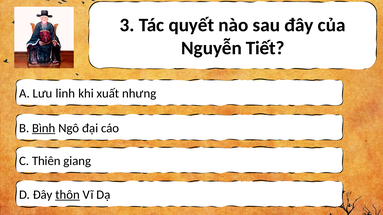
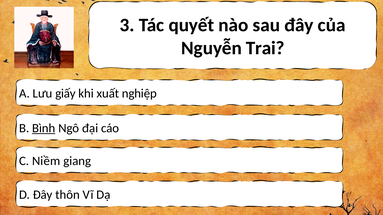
Tiết: Tiết -> Trai (265, 48)
linh: linh -> giấy (65, 94)
nhưng: nhưng -> nghiệp (139, 94)
Thiên: Thiên -> Niềm (46, 161)
thôn underline: present -> none (67, 195)
